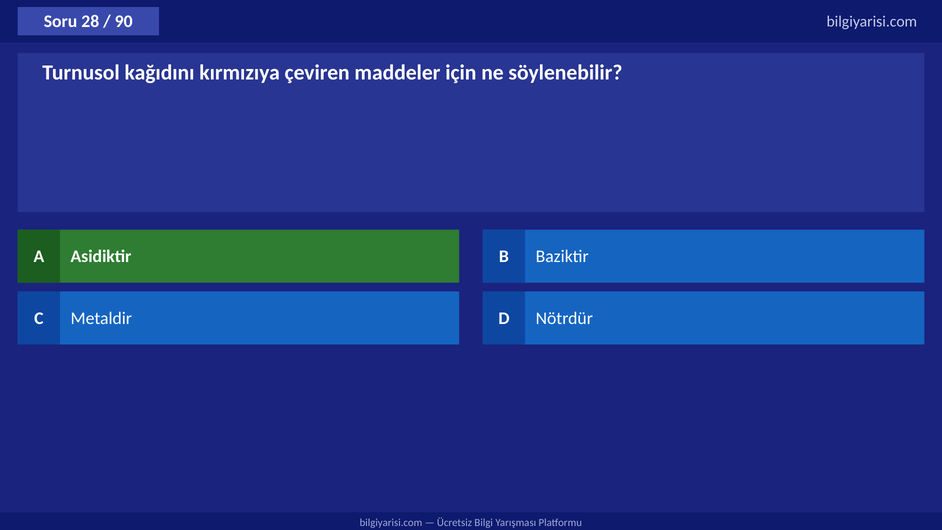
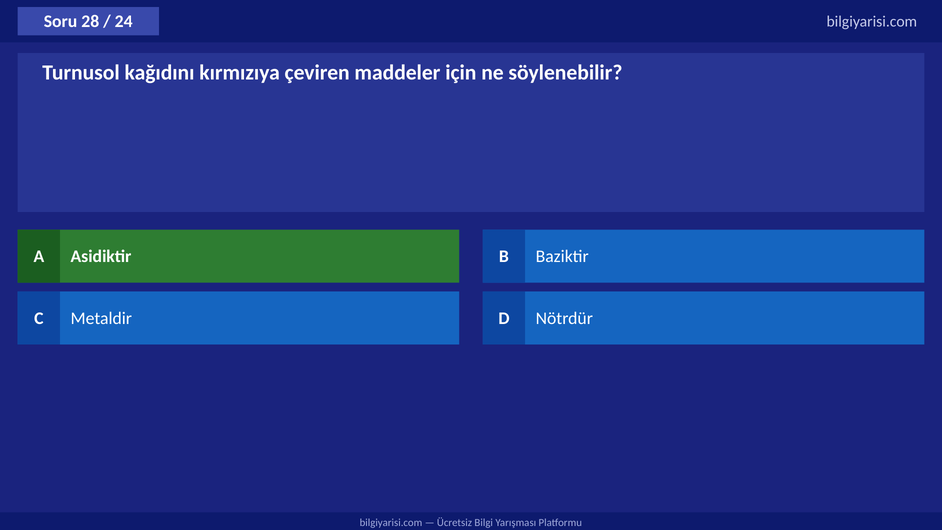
90: 90 -> 24 (124, 22)
